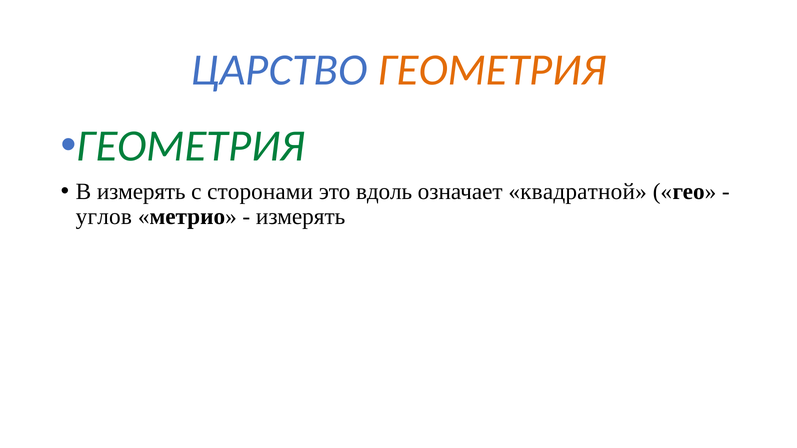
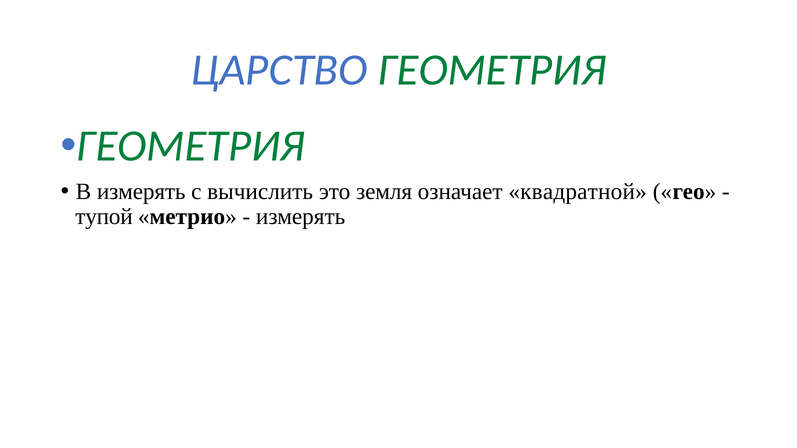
ГЕОМЕТРИЯ colour: orange -> green (492, 70)
сторонами: сторонами -> вычислить (260, 191)
вдоль: вдоль -> земля (384, 191)
углов: углов -> тупой (104, 217)
